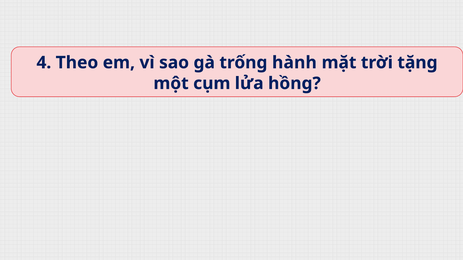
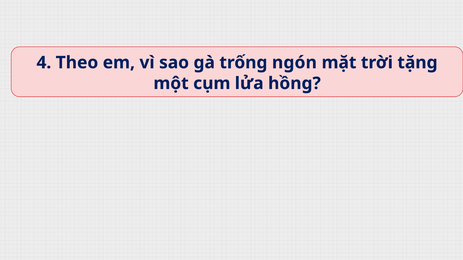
hành: hành -> ngón (294, 63)
